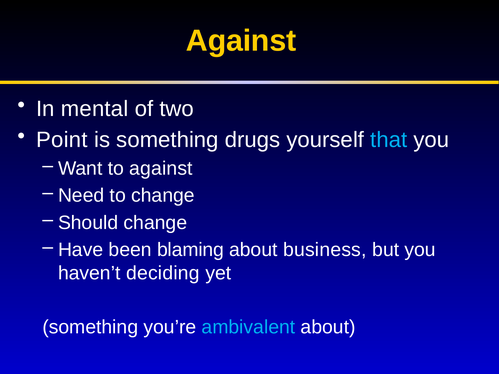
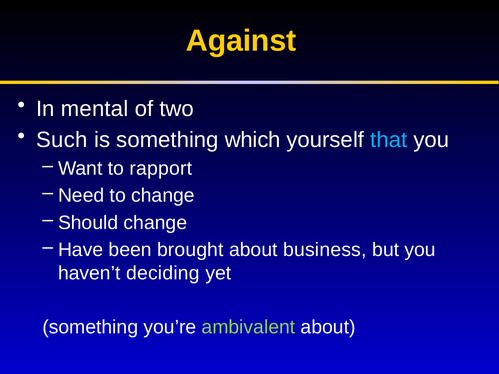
Point: Point -> Such (62, 140)
drugs: drugs -> which (253, 140)
to against: against -> rapport (161, 169)
blaming: blaming -> brought (190, 250)
ambivalent colour: light blue -> light green (248, 327)
